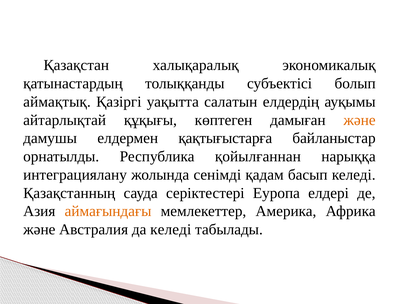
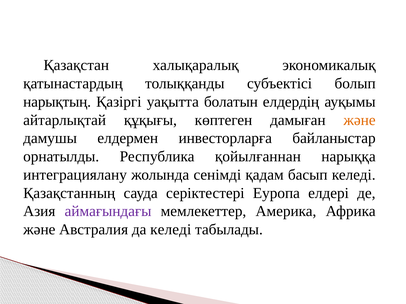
аймақтық: аймақтық -> нарықтың (57, 102)
салатын: салатын -> болатын (231, 102)
қақтығыстарға: қақтығыстарға -> инвесторларға (225, 138)
аймағындағы colour: orange -> purple (108, 212)
